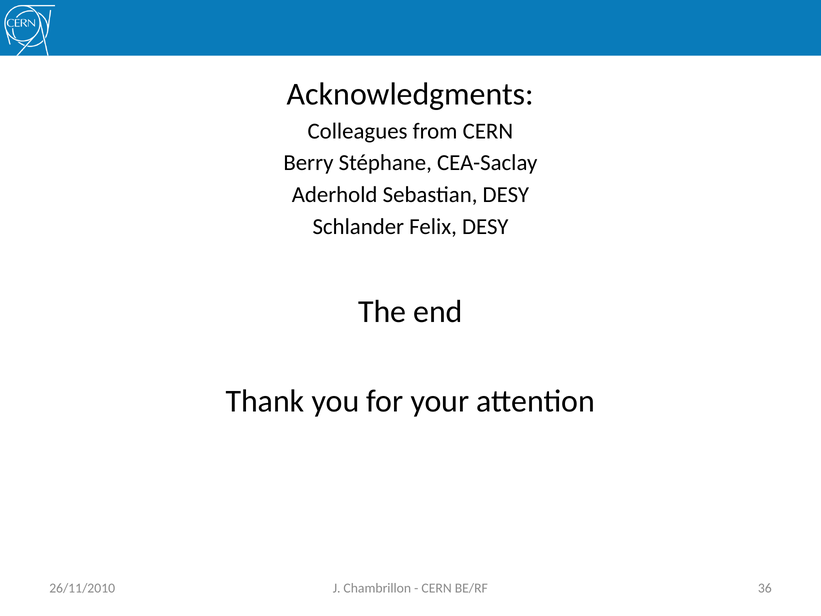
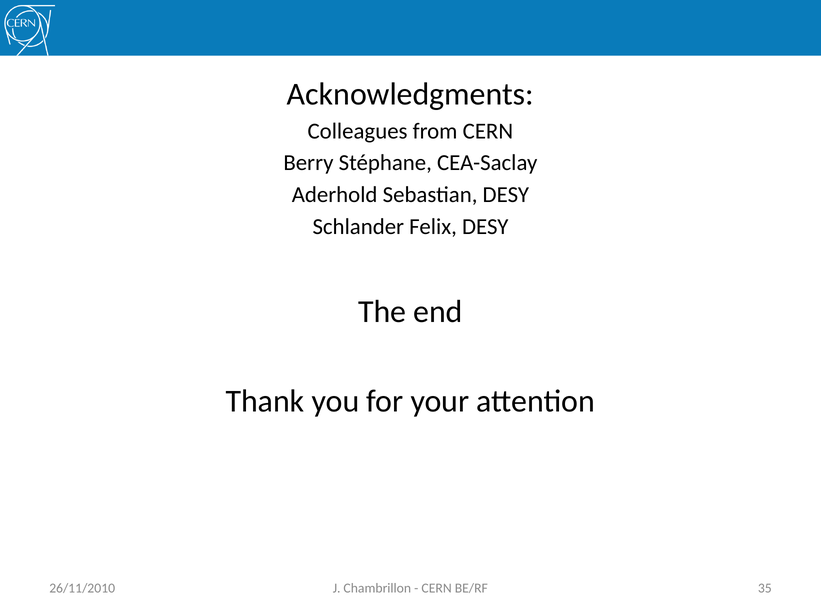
36: 36 -> 35 (765, 588)
